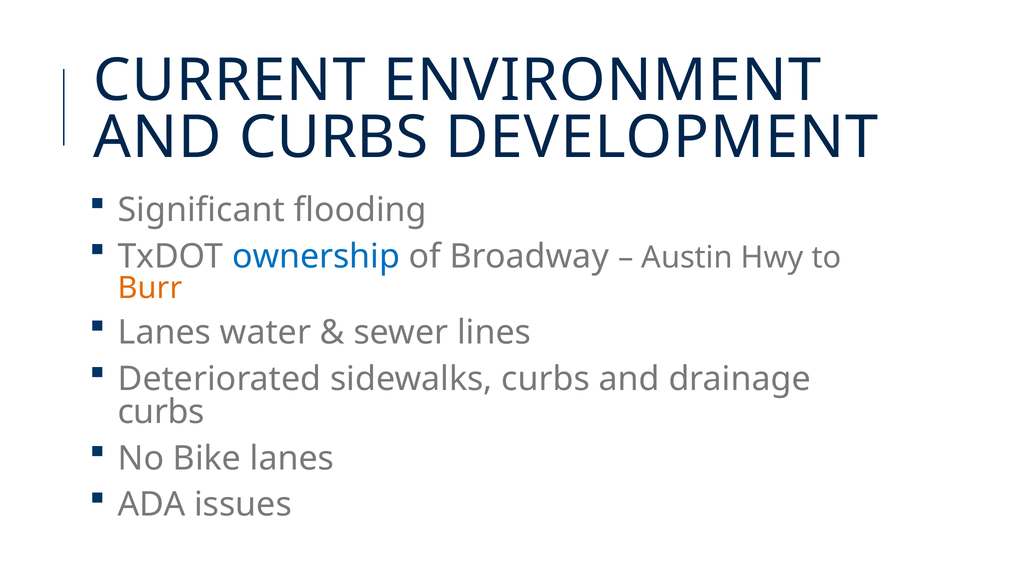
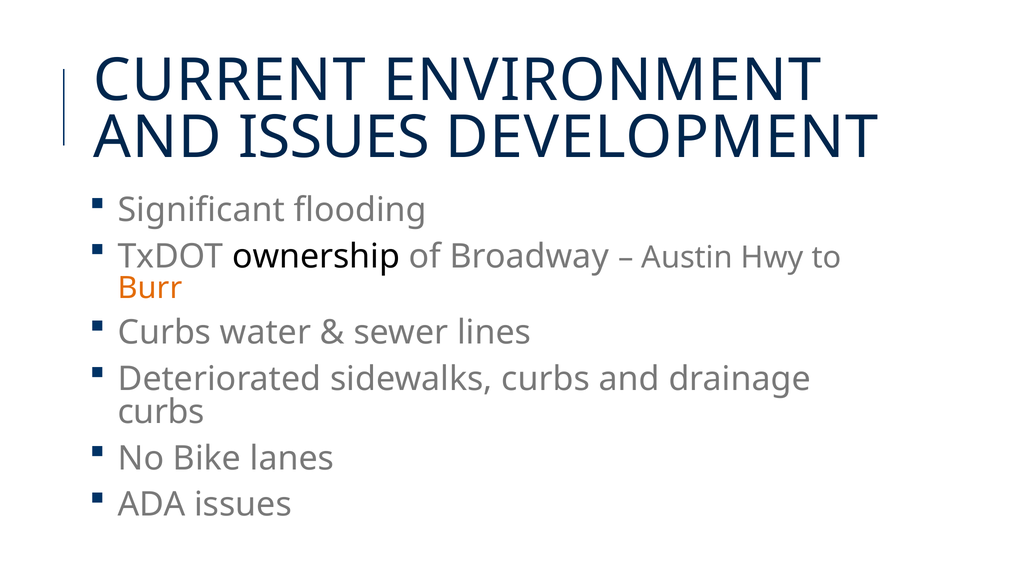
AND CURBS: CURBS -> ISSUES (334, 138)
ownership colour: blue -> black (316, 256)
Lanes: Lanes -> Curbs (164, 333)
